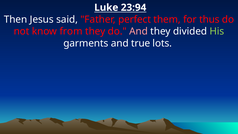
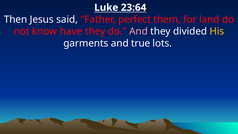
23:94: 23:94 -> 23:64 (134, 8)
thus: thus -> land (209, 19)
from: from -> have (71, 31)
His colour: light green -> yellow (217, 31)
